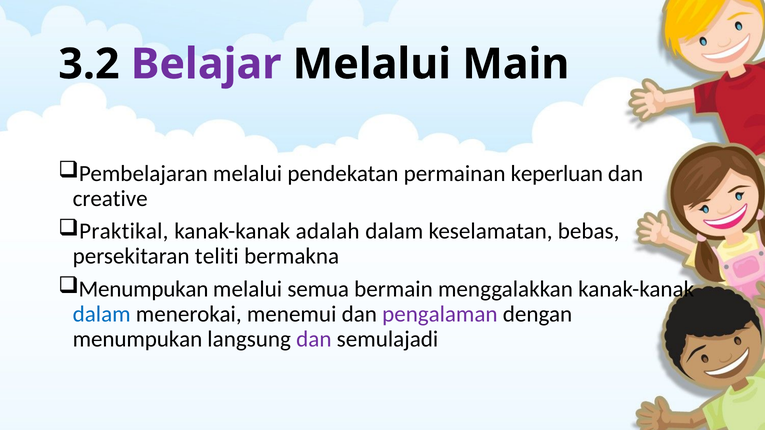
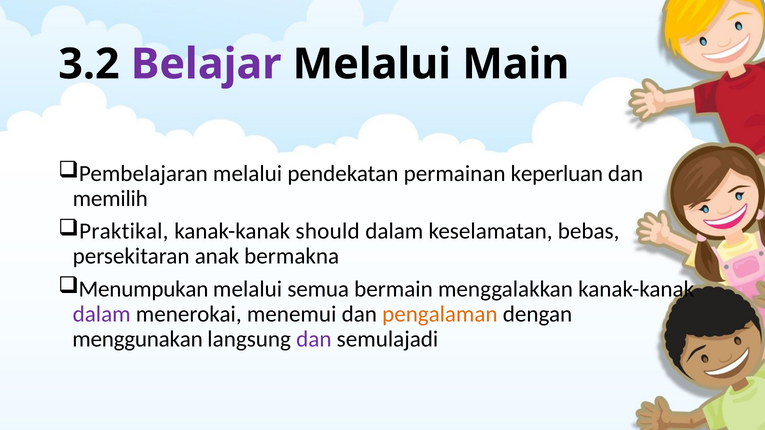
creative: creative -> memilih (110, 199)
adalah: adalah -> should (328, 231)
teliti: teliti -> anak (217, 256)
dalam colour: blue -> purple (102, 314)
pengalaman colour: purple -> orange (440, 314)
menumpukan: menumpukan -> menggunakan (138, 339)
